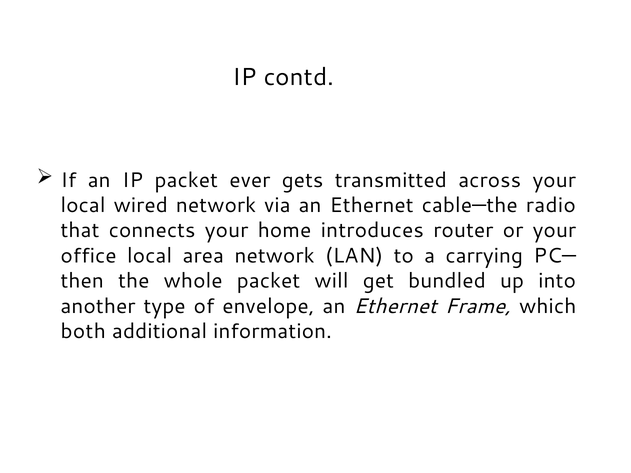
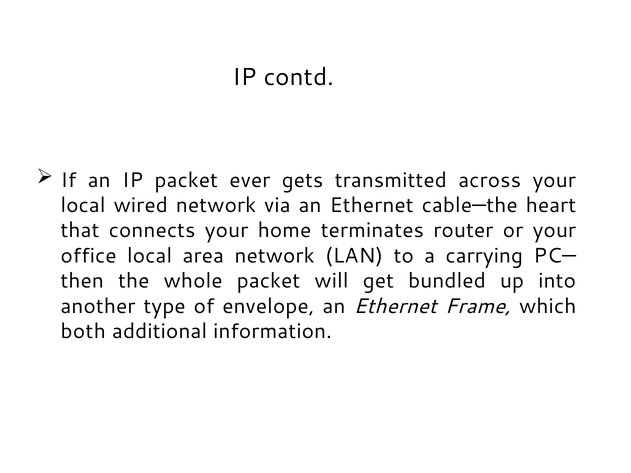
radio: radio -> heart (551, 205)
introduces: introduces -> terminates (372, 231)
